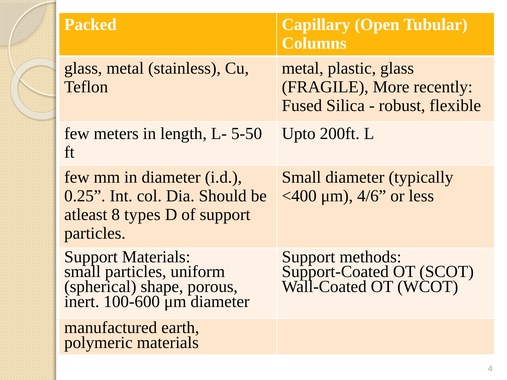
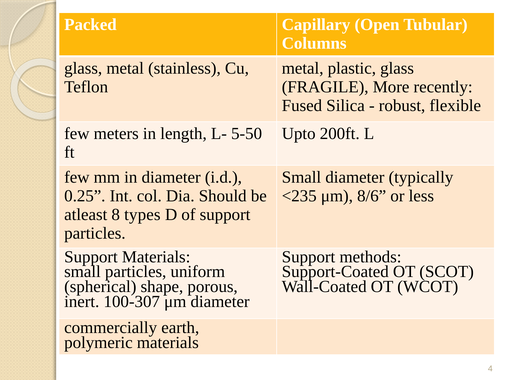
<400: <400 -> <235 (299, 196)
4/6: 4/6 -> 8/6 (372, 196)
100-600: 100-600 -> 100-307 (132, 302)
manufactured: manufactured -> commercially (111, 328)
